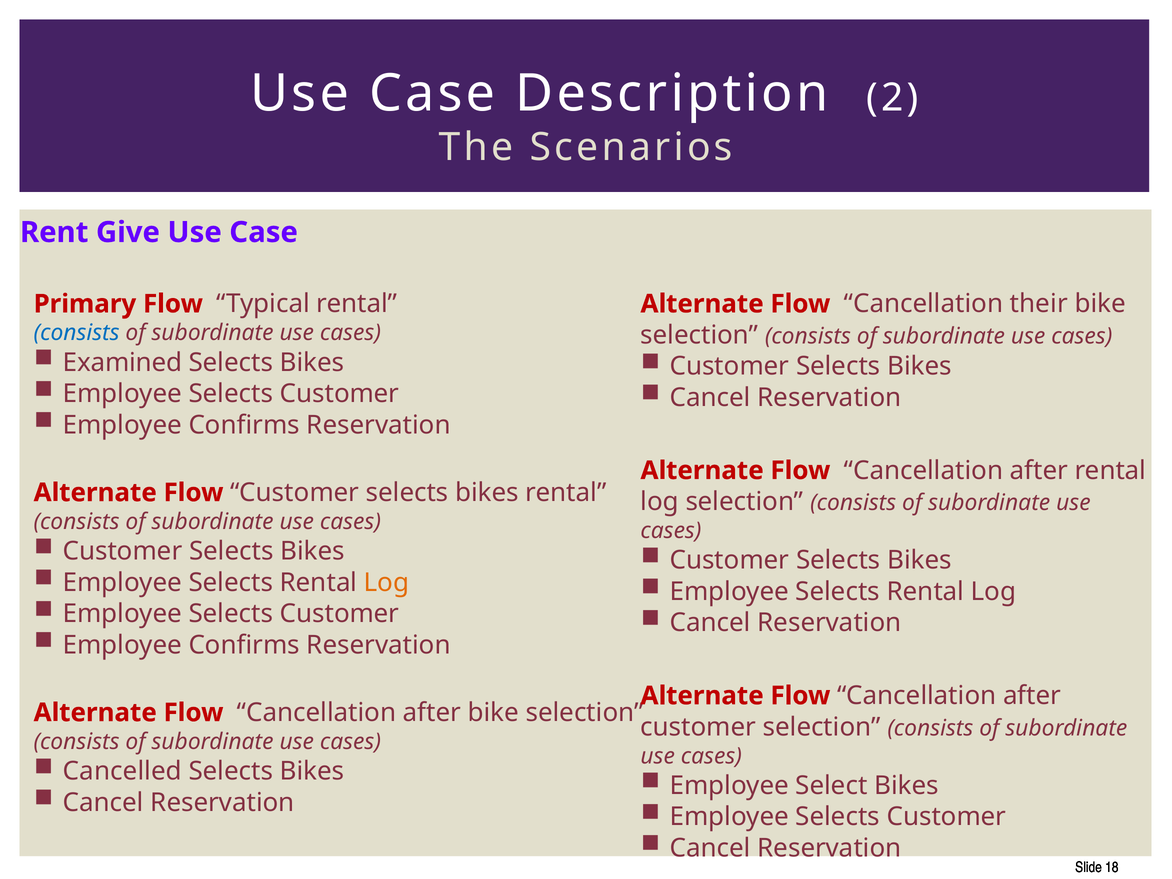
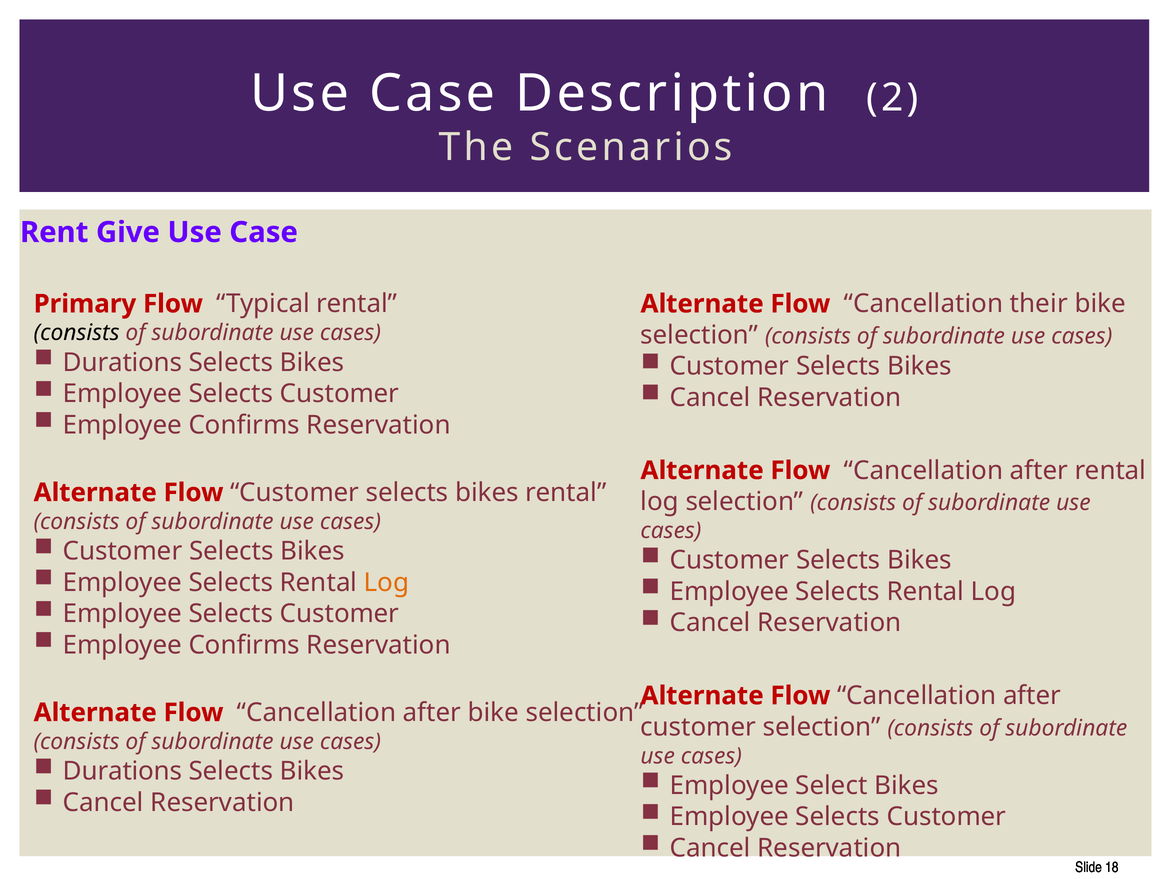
consists colour: blue -> black (77, 333)
Examined: Examined -> Durations (123, 362)
Cancelled: Cancelled -> Durations (123, 771)
